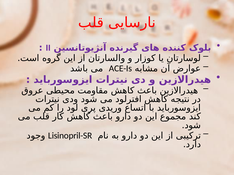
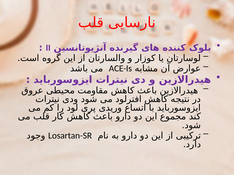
Lisinopril-SR: Lisinopril-SR -> Losartan-SR (70, 136)
